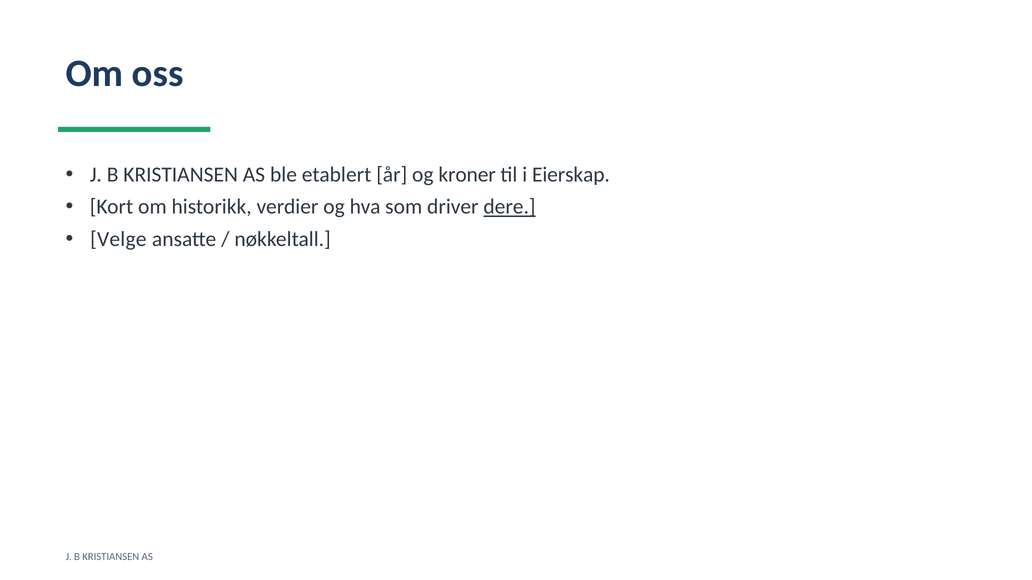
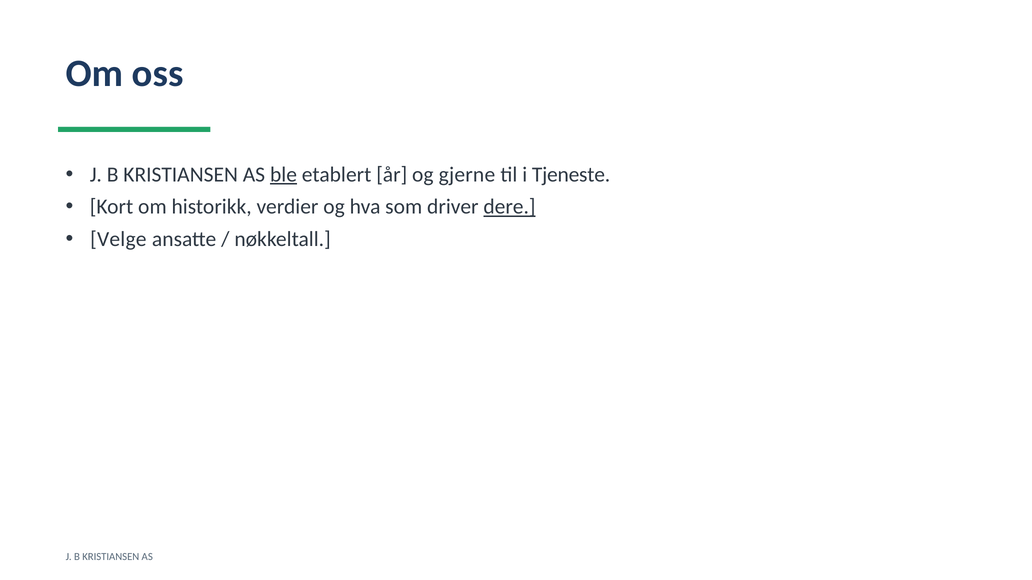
ble underline: none -> present (283, 175)
kroner: kroner -> gjerne (467, 175)
Eierskap: Eierskap -> Tjeneste (571, 175)
